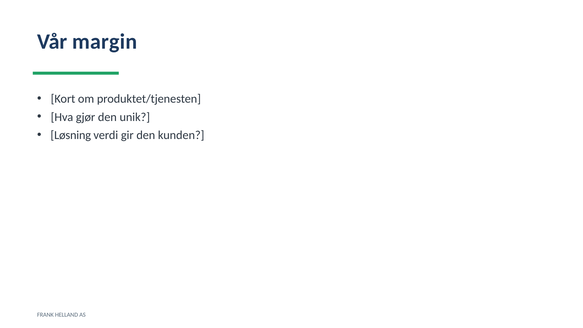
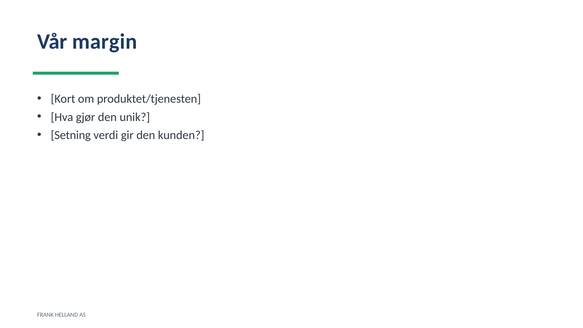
Løsning: Løsning -> Setning (71, 135)
